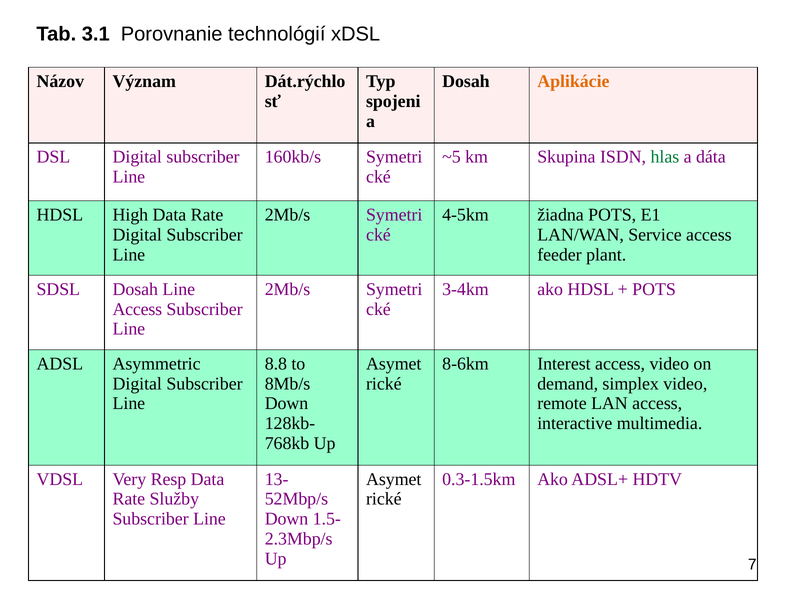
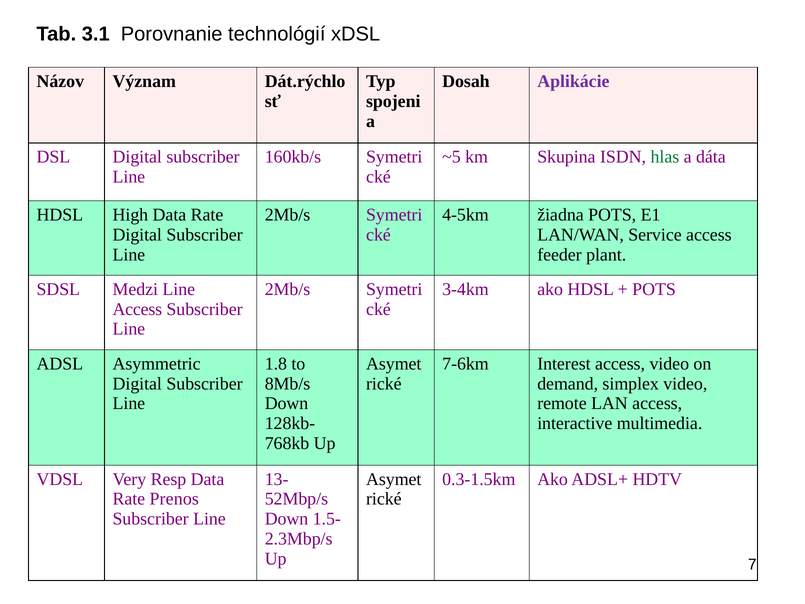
Aplikácie colour: orange -> purple (573, 81)
SDSL Dosah: Dosah -> Medzi (135, 289)
8.8: 8.8 -> 1.8 (276, 364)
8-6km: 8-6km -> 7-6km (465, 364)
Služby: Služby -> Prenos (174, 499)
